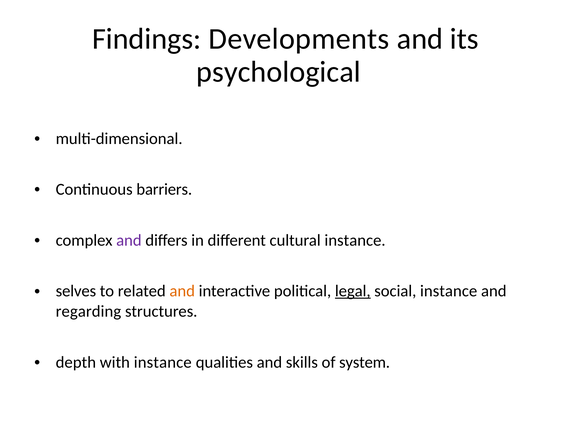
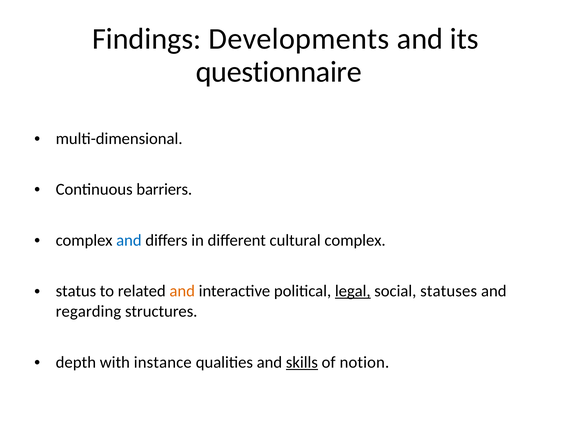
psychological: psychological -> questionnaire (279, 72)
and colour: purple -> blue (129, 240)
cultural instance: instance -> complex (355, 240)
selves: selves -> status (76, 291)
social instance: instance -> statuses (449, 291)
skills underline: none -> present (302, 363)
system: system -> notion (364, 363)
